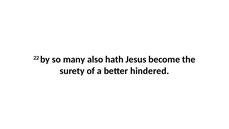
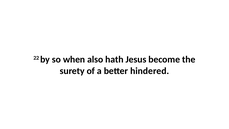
many: many -> when (74, 59)
